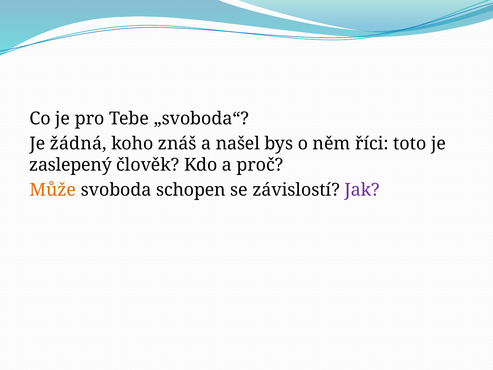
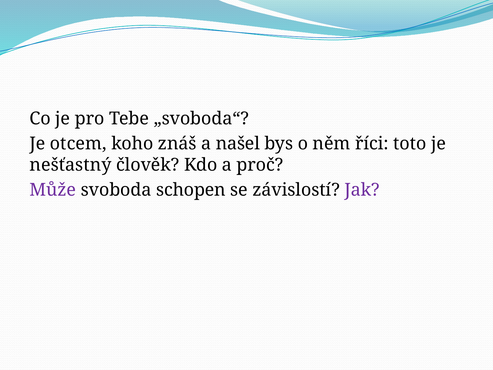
žádná: žádná -> otcem (78, 144)
zaslepený: zaslepený -> nešťastný (70, 165)
Může colour: orange -> purple (53, 190)
